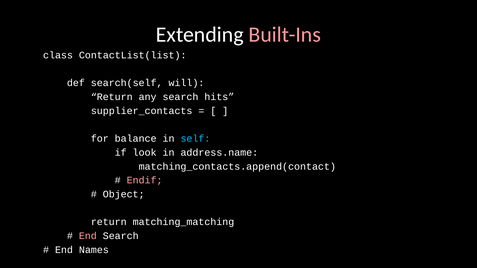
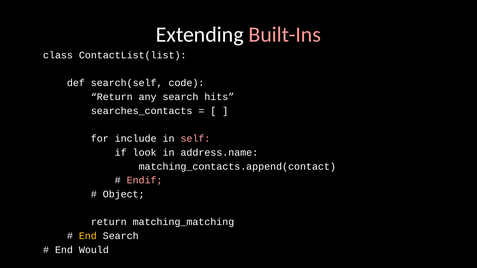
will: will -> code (186, 83)
supplier_contacts: supplier_contacts -> searches_contacts (142, 111)
balance: balance -> include (136, 139)
self colour: light blue -> pink (195, 139)
End colour: pink -> yellow (88, 236)
Names: Names -> Would (94, 250)
